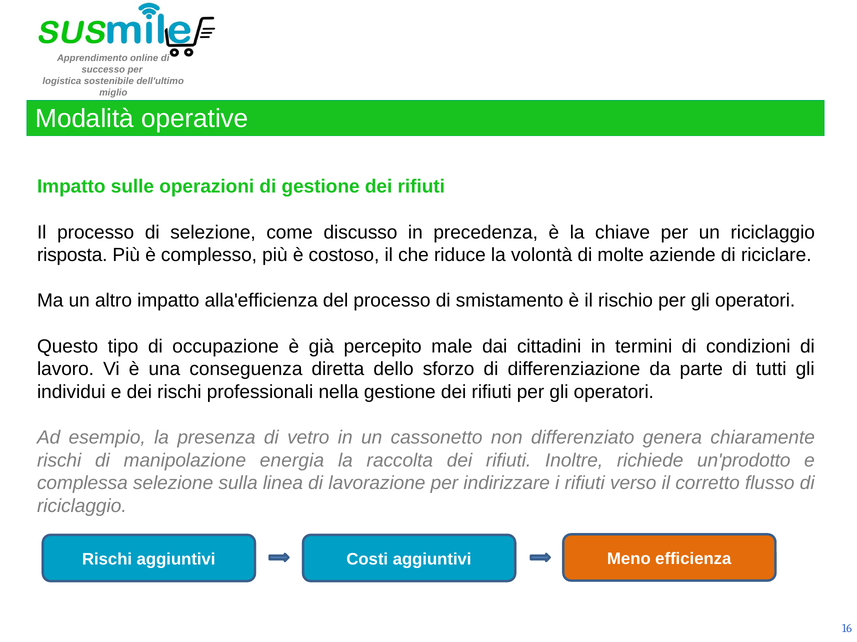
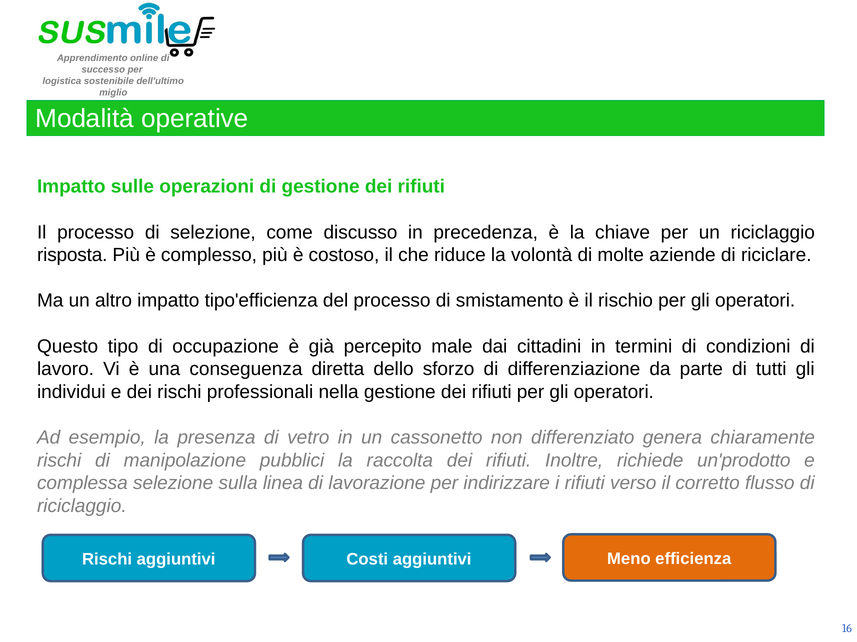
alla'efficienza: alla'efficienza -> tipo'efficienza (261, 301)
energia: energia -> pubblici (292, 461)
